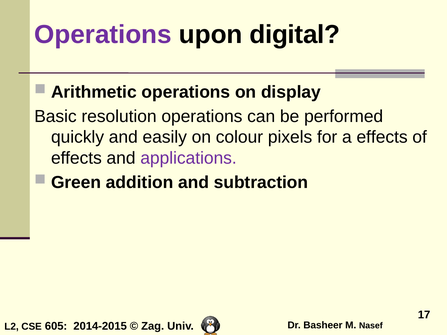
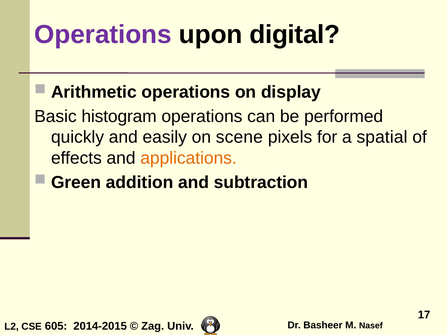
resolution: resolution -> histogram (119, 116)
colour: colour -> scene (239, 137)
a effects: effects -> spatial (382, 137)
applications colour: purple -> orange (189, 158)
